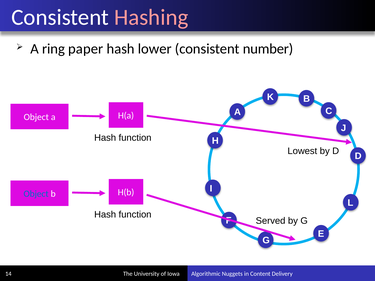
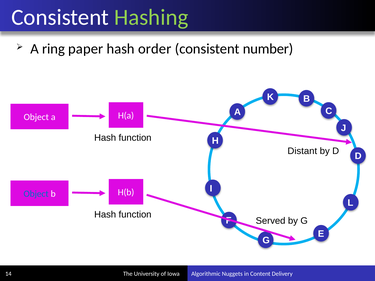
Hashing colour: pink -> light green (151, 17)
lower: lower -> order (155, 49)
Lowest: Lowest -> Distant (302, 151)
